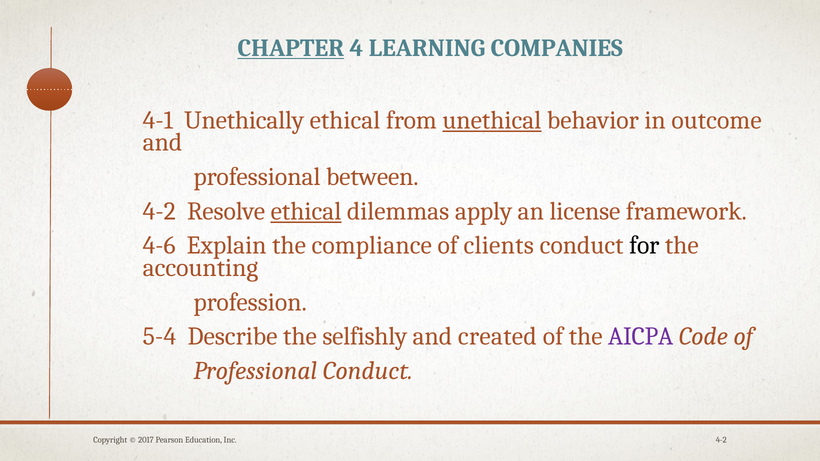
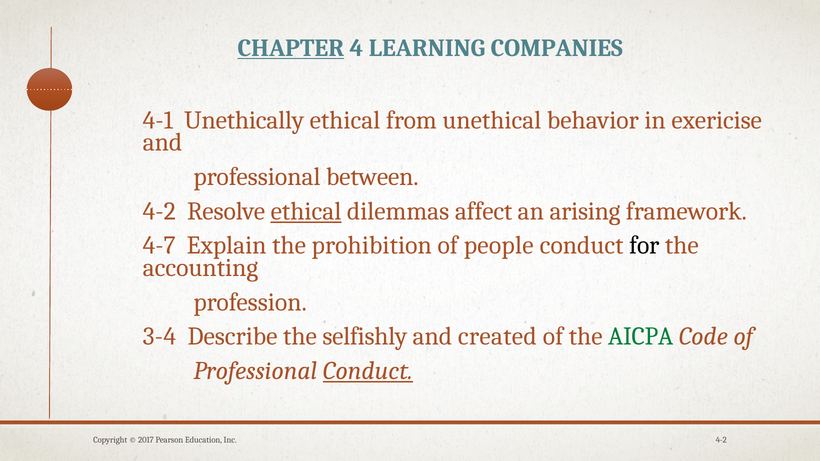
unethical underline: present -> none (492, 120)
outcome: outcome -> exericise (717, 120)
apply: apply -> affect (484, 211)
license: license -> arising (585, 211)
4-6: 4-6 -> 4-7 (159, 246)
compliance: compliance -> prohibition (372, 246)
clients: clients -> people (499, 246)
5-4: 5-4 -> 3-4 (159, 337)
AICPA colour: purple -> green (641, 337)
Conduct underline: none -> present (368, 371)
